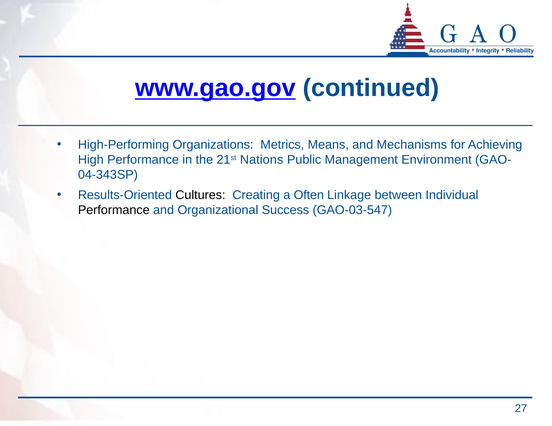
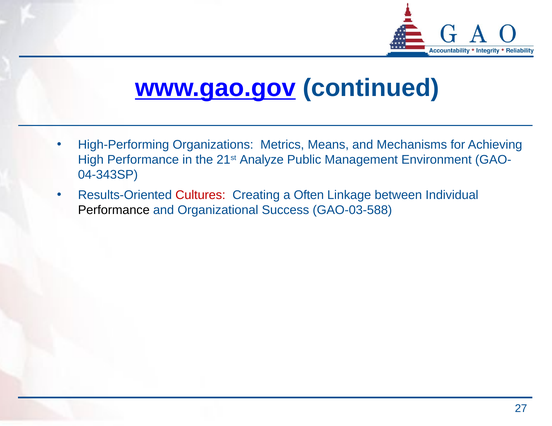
Nations: Nations -> Analyze (262, 160)
Cultures colour: black -> red (200, 195)
GAO-03-547: GAO-03-547 -> GAO-03-588 (352, 210)
